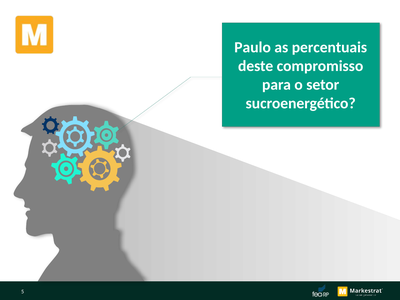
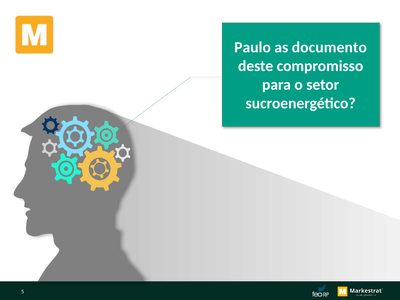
percentuais: percentuais -> documento (329, 47)
